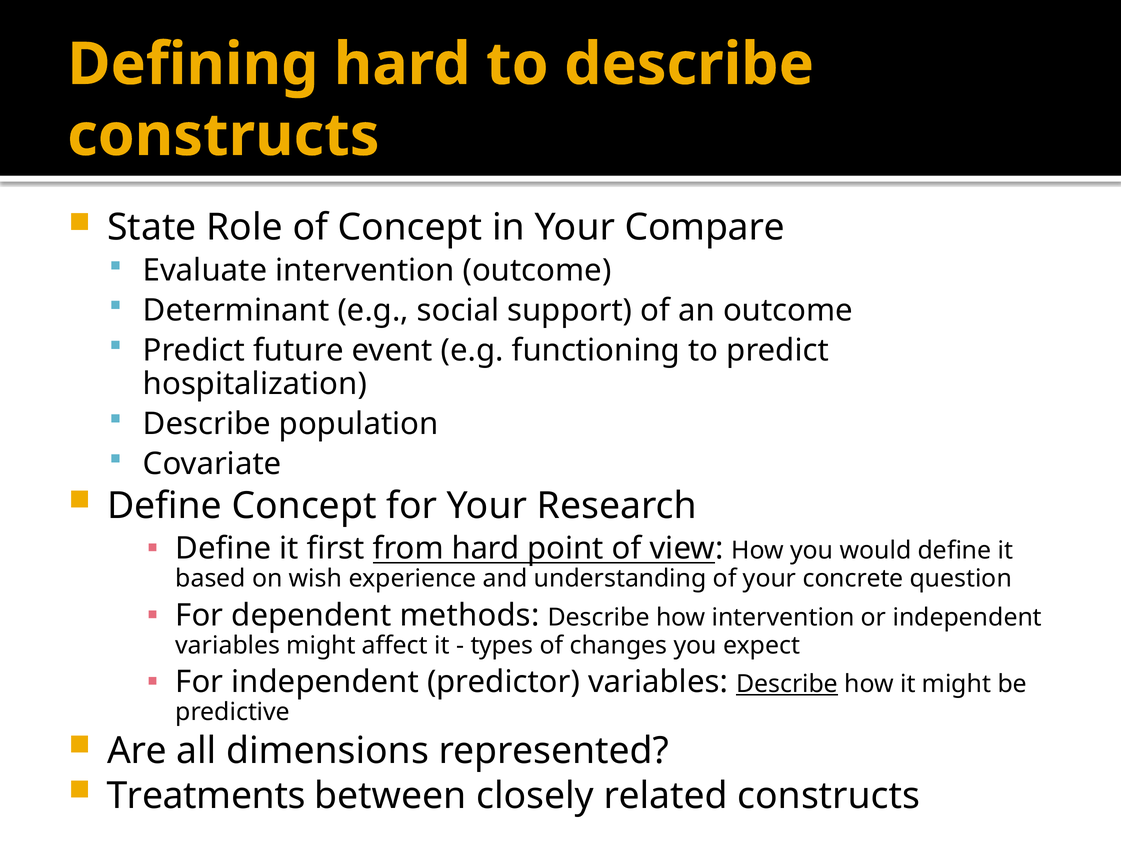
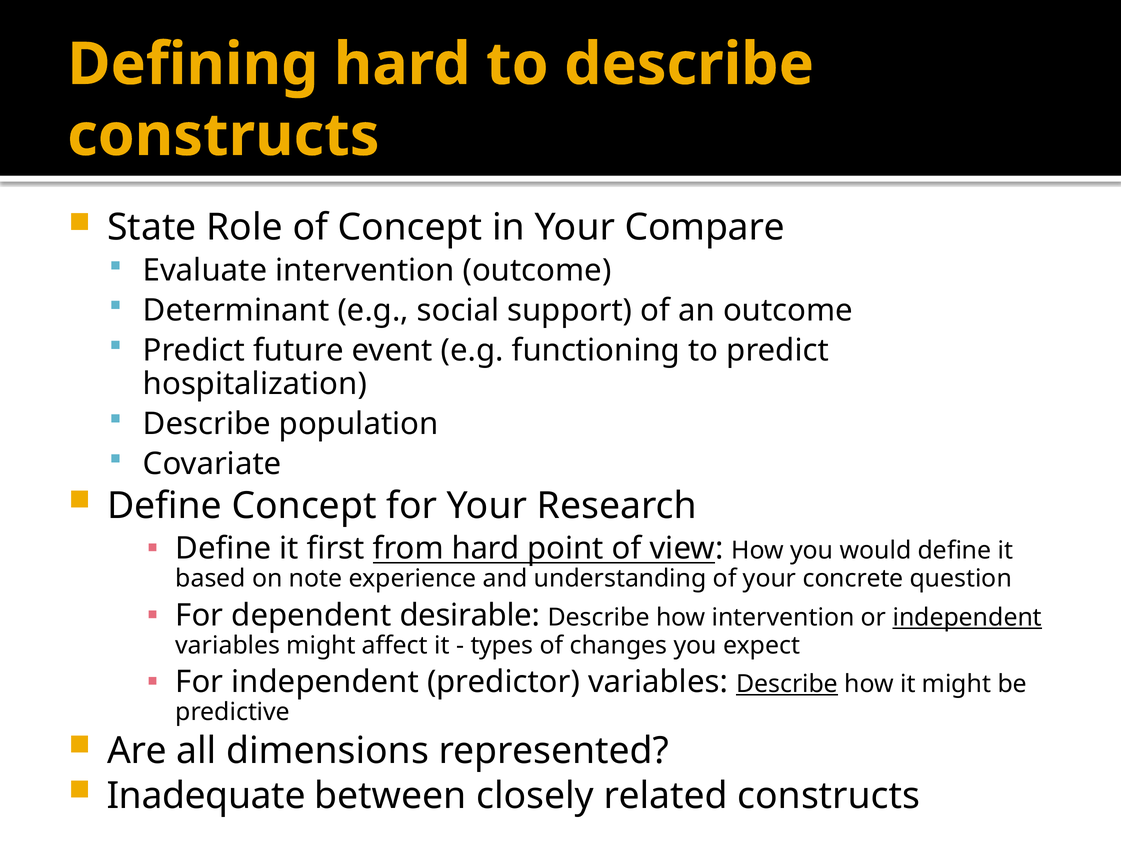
wish: wish -> note (316, 579)
methods: methods -> desirable (470, 615)
independent underline: none -> present (967, 617)
Treatments: Treatments -> Inadequate (206, 796)
